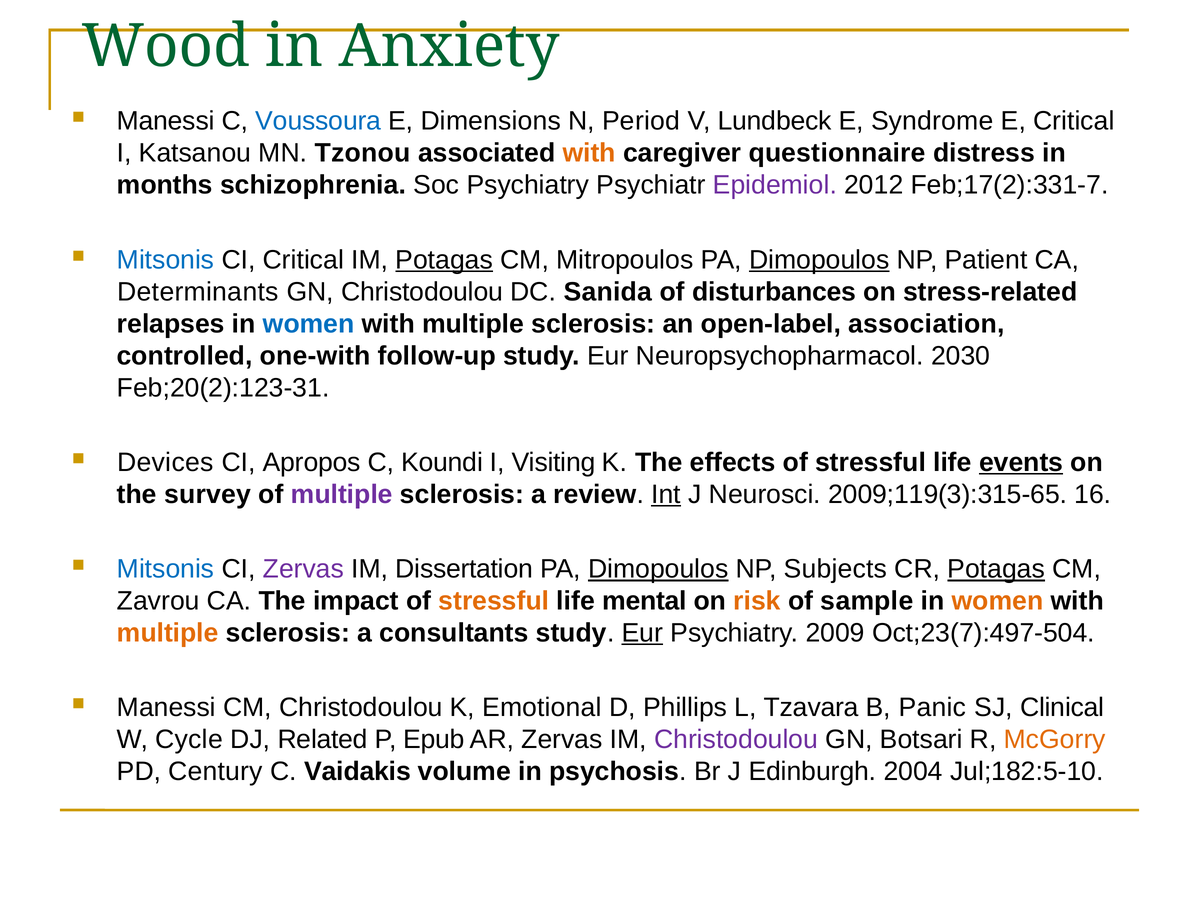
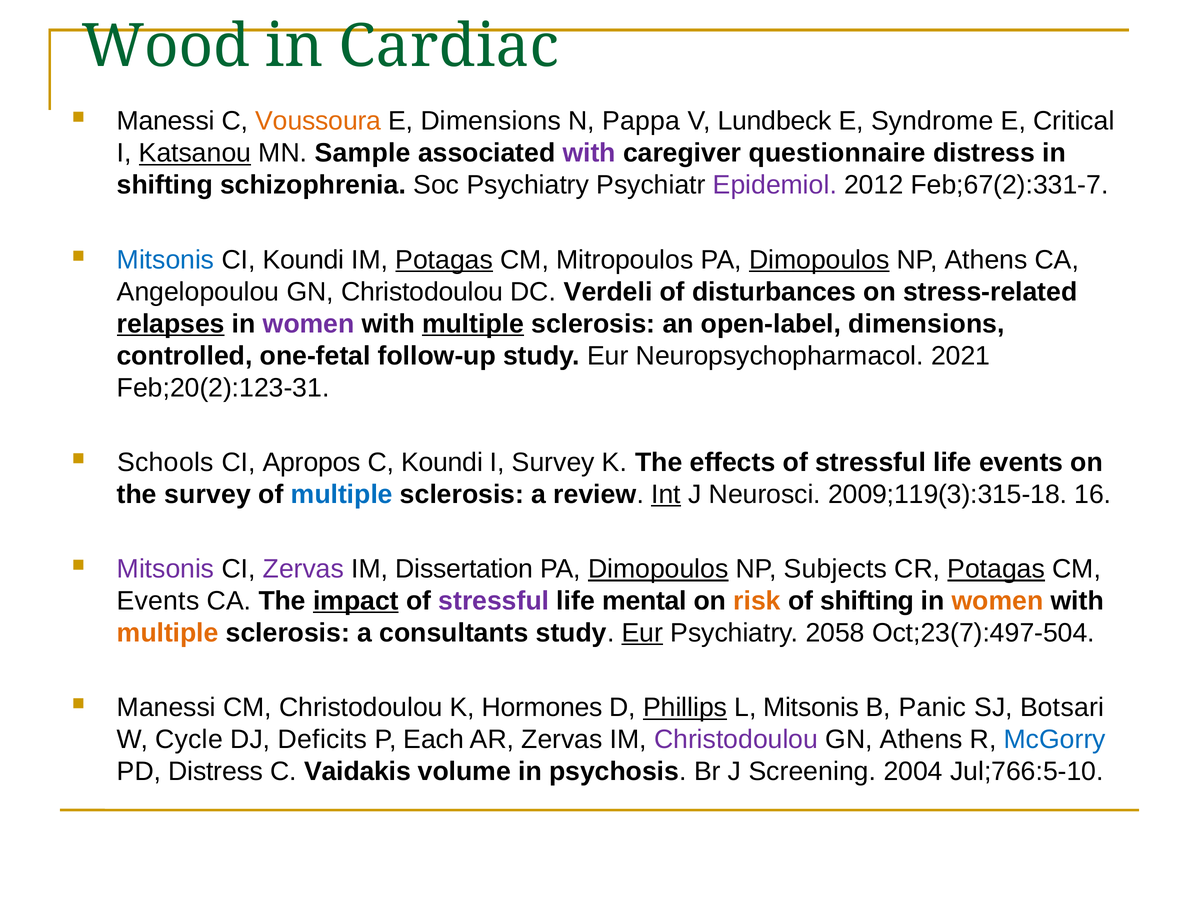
Anxiety: Anxiety -> Cardiac (449, 46)
Voussoura colour: blue -> orange (318, 121)
Period: Period -> Pappa (641, 121)
Katsanou underline: none -> present (195, 153)
Tzonou: Tzonou -> Sample (363, 153)
with colour: orange -> purple (589, 153)
months: months -> shifting (165, 185)
Feb;17(2):331-7: Feb;17(2):331-7 -> Feb;67(2):331-7 (1010, 185)
CI Critical: Critical -> Koundi (304, 260)
NP Patient: Patient -> Athens (986, 260)
Determinants: Determinants -> Angelopoulou (198, 292)
Sanida: Sanida -> Verdeli (608, 292)
relapses underline: none -> present (171, 323)
women colour: blue -> purple (309, 323)
multiple underline: none -> present (473, 323)
open-label association: association -> dimensions (927, 323)
one-with: one-with -> one-fetal (315, 355)
2030: 2030 -> 2021 (961, 355)
Devices: Devices -> Schools (165, 462)
I Visiting: Visiting -> Survey (553, 462)
events underline: present -> none (1021, 462)
multiple colour: purple -> blue (342, 494)
2009;119(3):315-65: 2009;119(3):315-65 -> 2009;119(3):315-18 (948, 494)
Mitsonis colour: blue -> purple (166, 569)
Zavrou: Zavrou -> Events (158, 600)
impact underline: none -> present (356, 600)
stressful colour: orange -> purple (494, 600)
of sample: sample -> shifting (867, 600)
2009: 2009 -> 2058 (835, 632)
Emotional: Emotional -> Hormones (542, 707)
Phillips underline: none -> present (685, 707)
L Tzavara: Tzavara -> Mitsonis (811, 707)
Clinical: Clinical -> Botsari (1062, 707)
Related: Related -> Deficits (322, 739)
Epub: Epub -> Each (434, 739)
GN Botsari: Botsari -> Athens (921, 739)
McGorry colour: orange -> blue (1055, 739)
PD Century: Century -> Distress (216, 771)
Edinburgh: Edinburgh -> Screening (812, 771)
Jul;182:5-10: Jul;182:5-10 -> Jul;766:5-10 (1027, 771)
